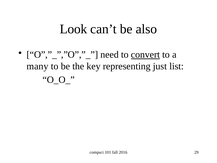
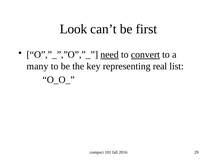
also: also -> first (146, 29)
need underline: none -> present (110, 55)
just: just -> real (160, 66)
